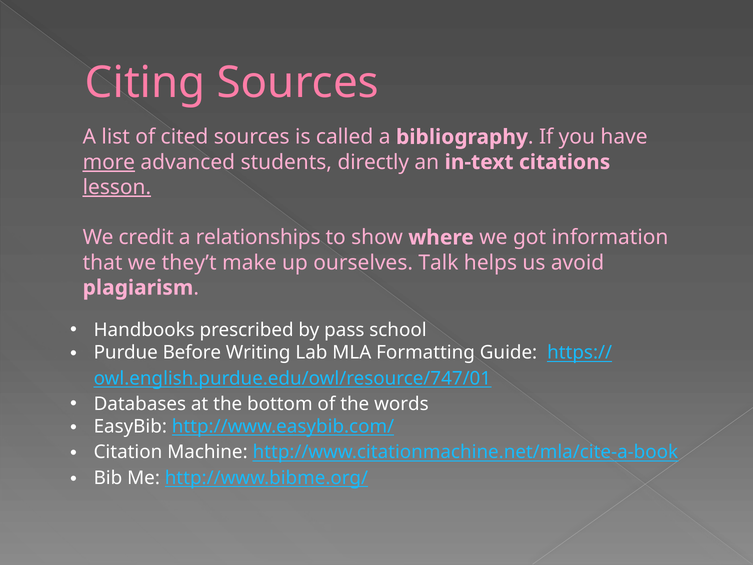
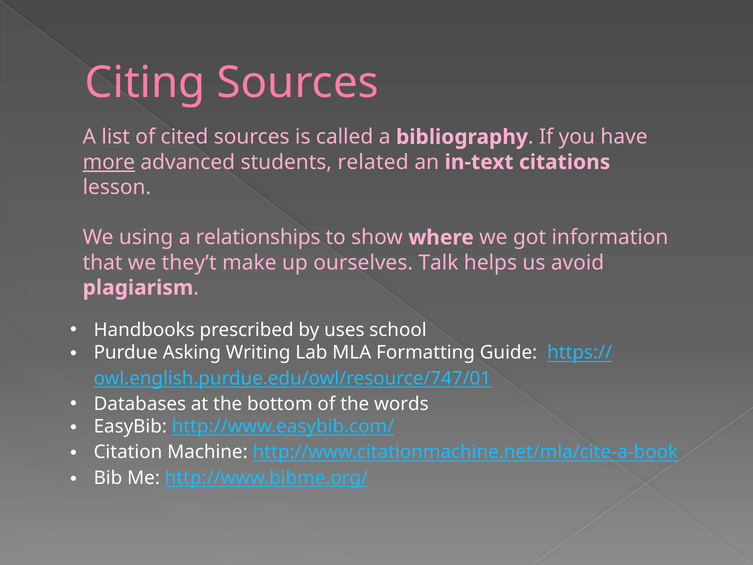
directly: directly -> related (373, 162)
lesson underline: present -> none (117, 187)
credit: credit -> using (146, 237)
pass: pass -> uses (344, 330)
Before: Before -> Asking (192, 353)
